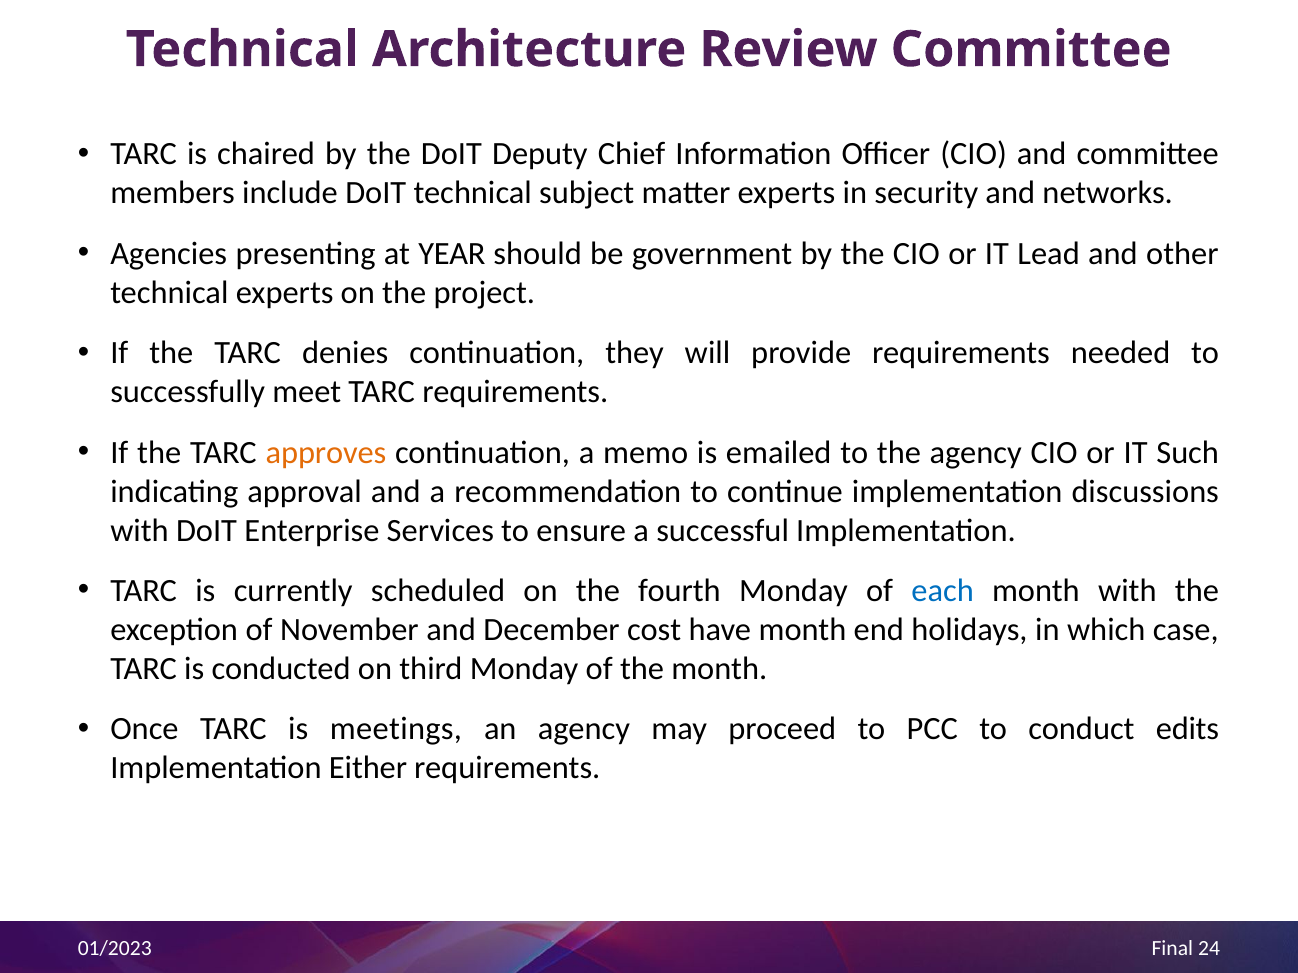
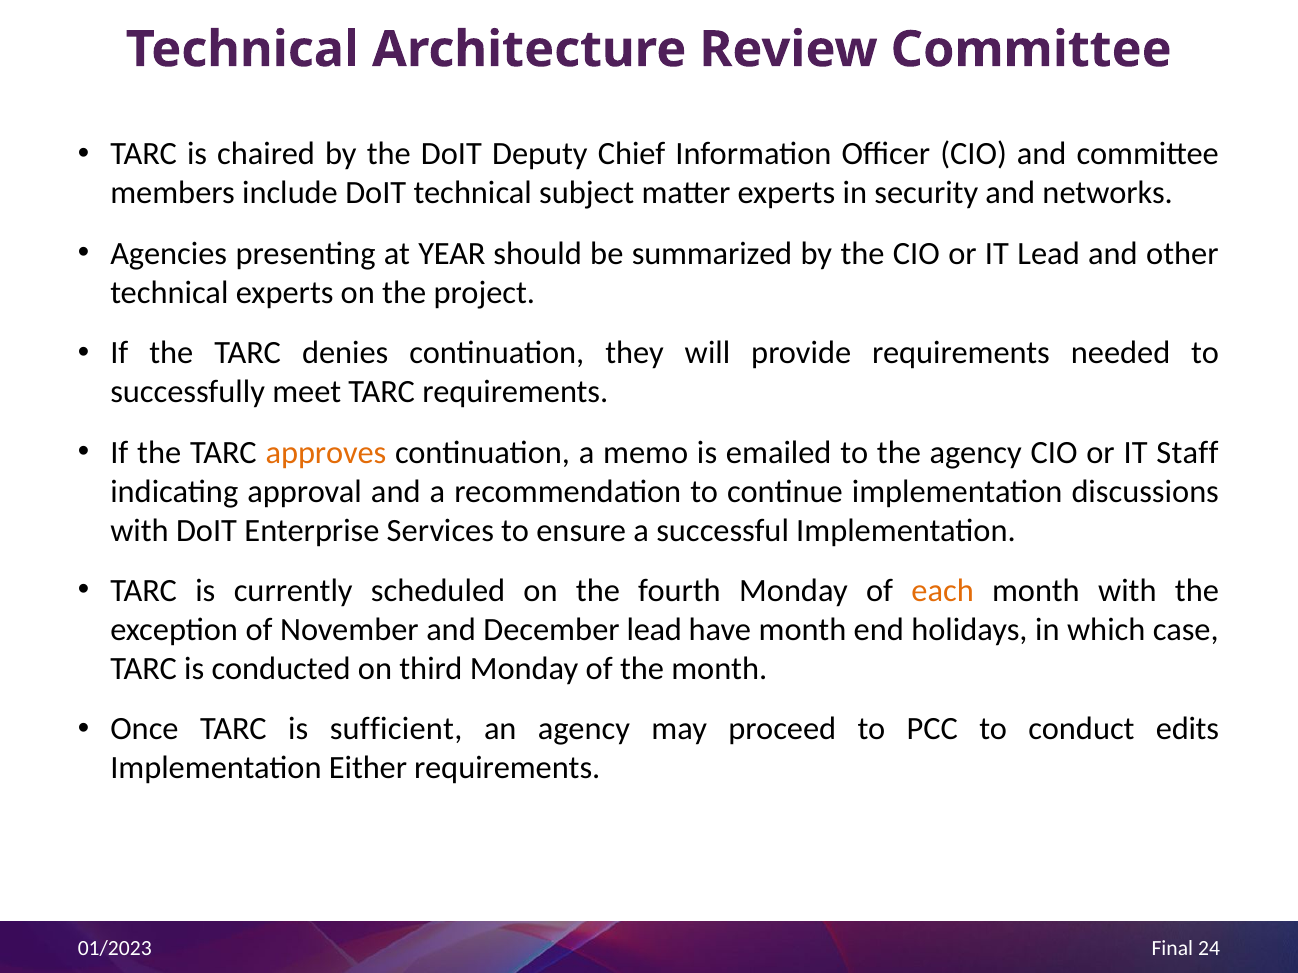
government: government -> summarized (712, 254)
Such: Such -> Staff (1187, 453)
each colour: blue -> orange (943, 591)
December cost: cost -> lead (654, 630)
meetings: meetings -> sufficient (396, 730)
